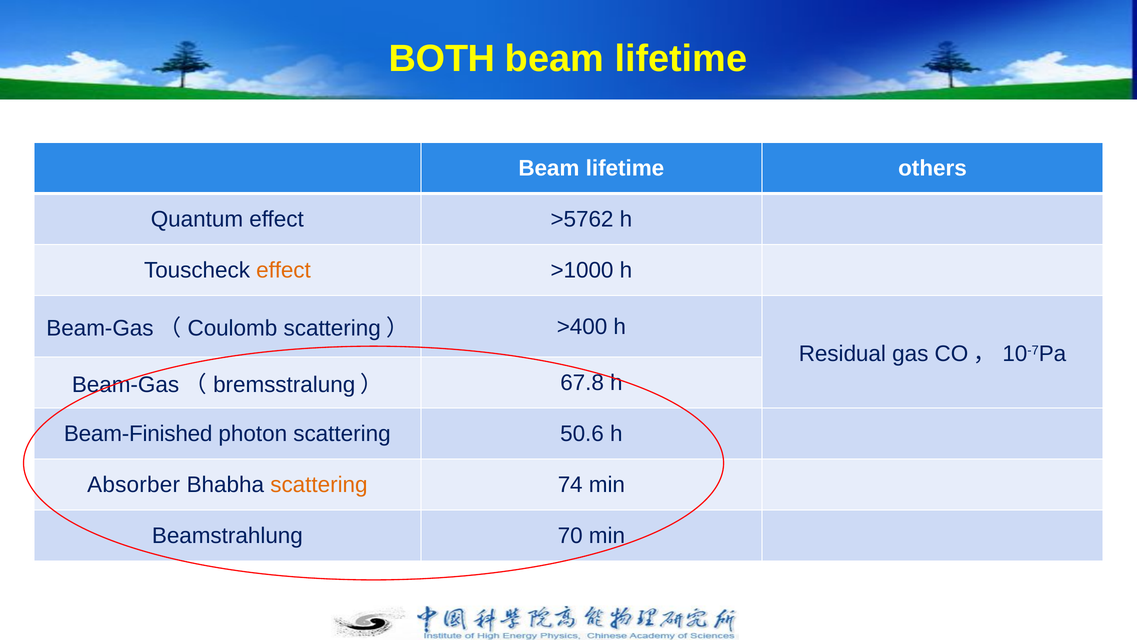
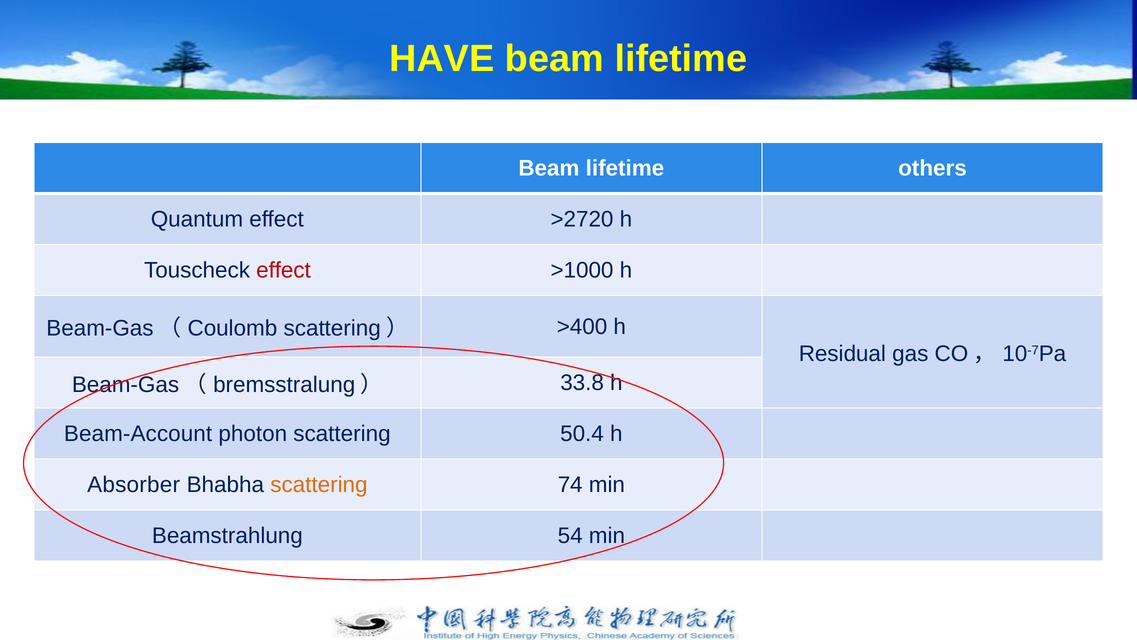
BOTH: BOTH -> HAVE (442, 59)
>5762: >5762 -> >2720 (582, 219)
effect colour: orange -> red (283, 270)
67.8: 67.8 -> 33.8 (582, 383)
Beam-Finished: Beam-Finished -> Beam-Account (138, 434)
50.6: 50.6 -> 50.4 (582, 434)
70: 70 -> 54 (570, 536)
